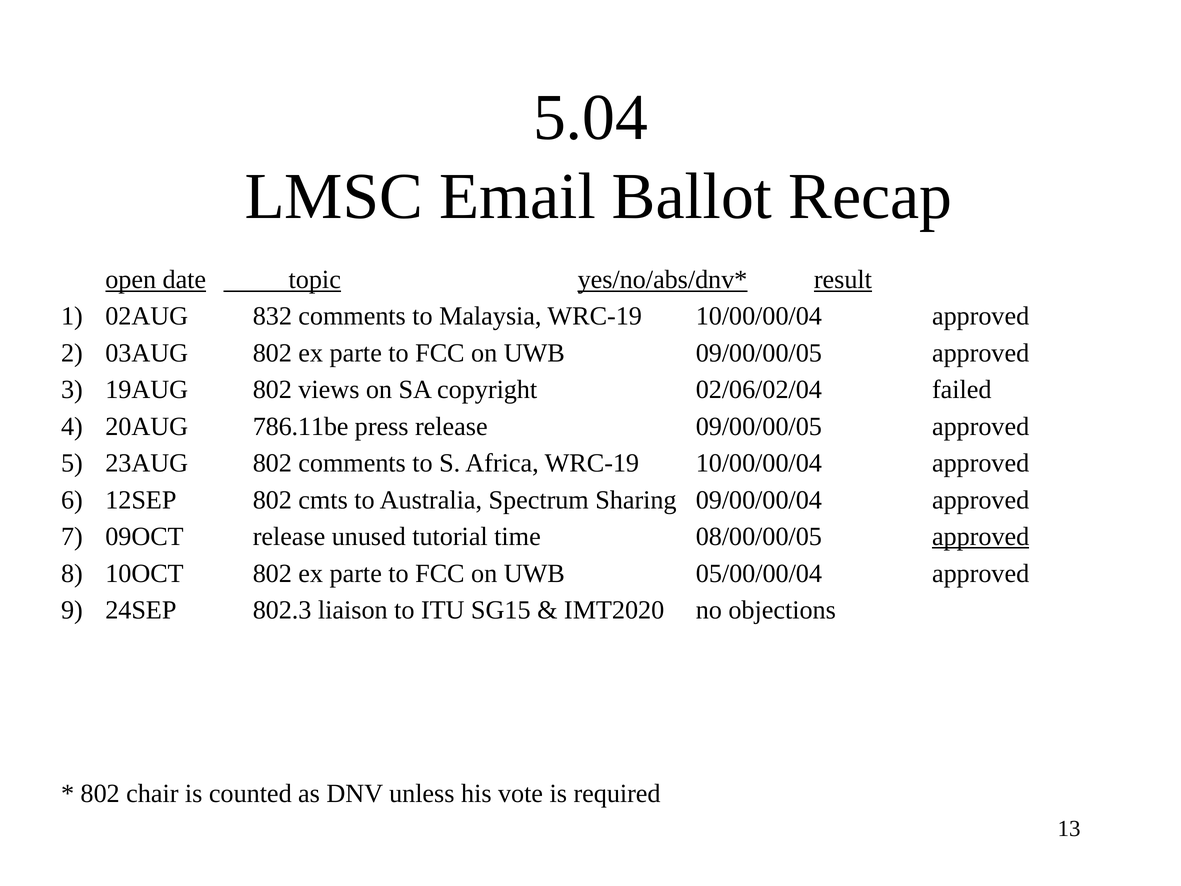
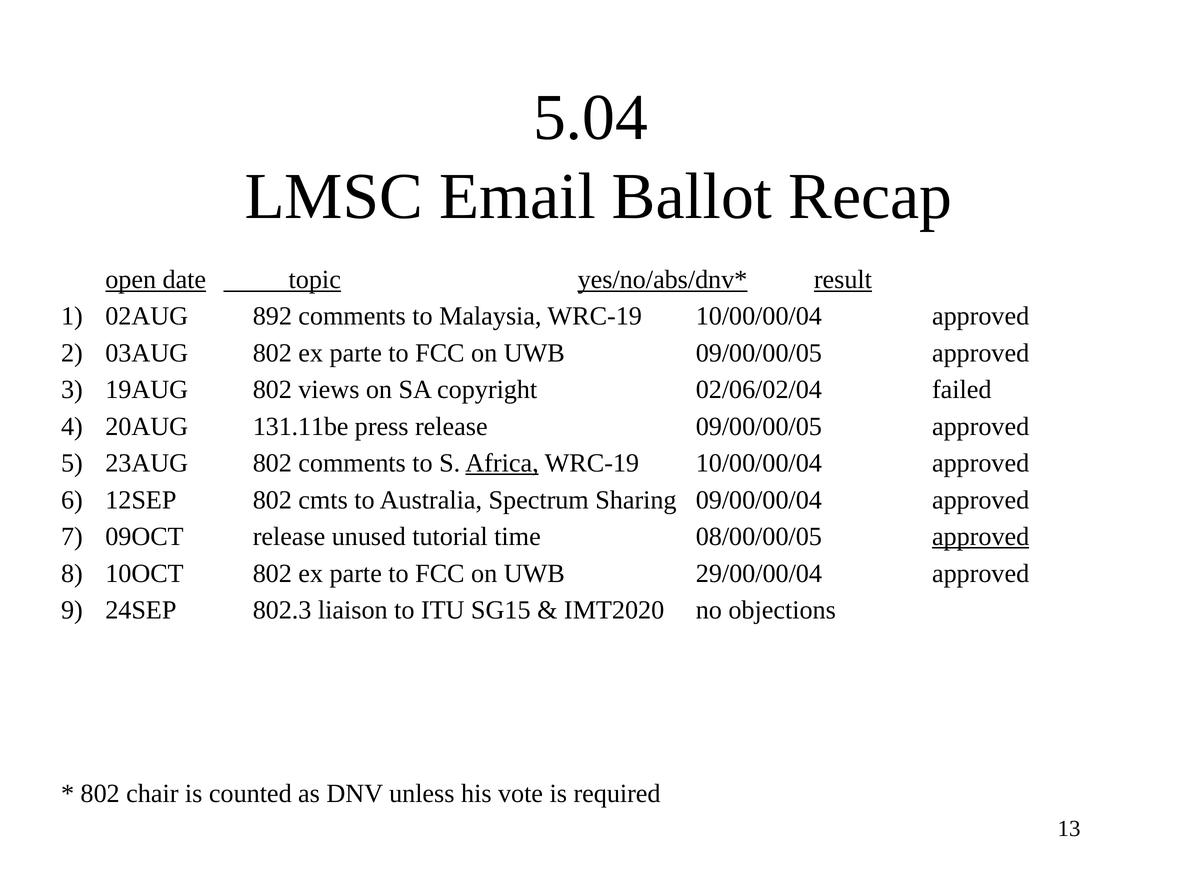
832: 832 -> 892 (272, 316)
786.11be: 786.11be -> 131.11be (301, 426)
Africa underline: none -> present (502, 463)
05/00/00/04: 05/00/00/04 -> 29/00/00/04 (759, 573)
